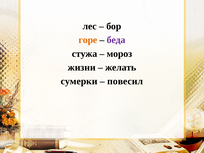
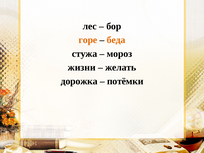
беда colour: purple -> orange (116, 40)
сумерки: сумерки -> дорожка (79, 81)
повесил: повесил -> потёмки (125, 81)
